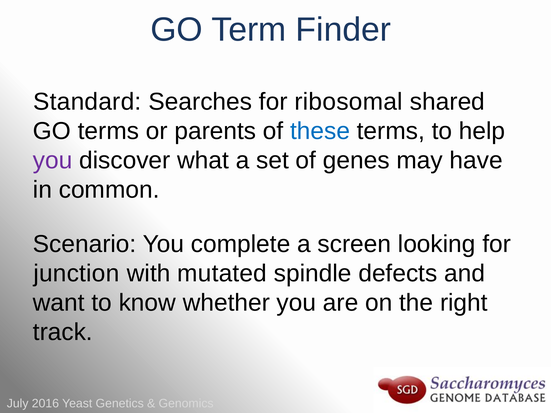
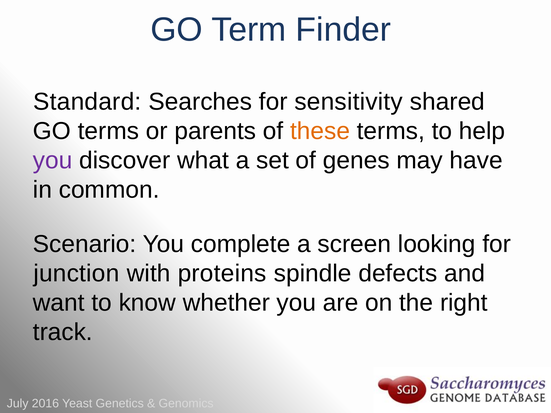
ribosomal: ribosomal -> sensitivity (349, 102)
these colour: blue -> orange (320, 131)
mutated: mutated -> proteins (222, 274)
